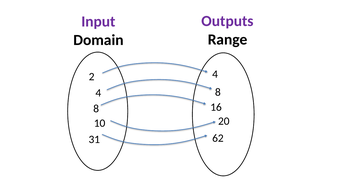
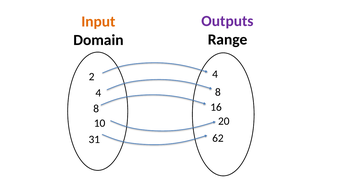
Input colour: purple -> orange (98, 22)
